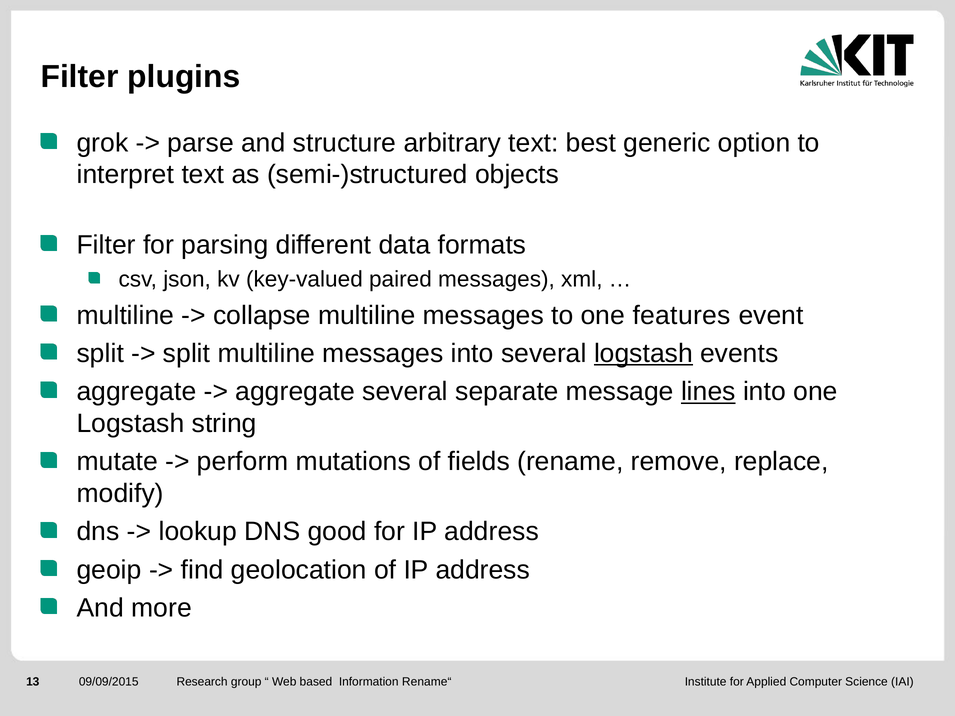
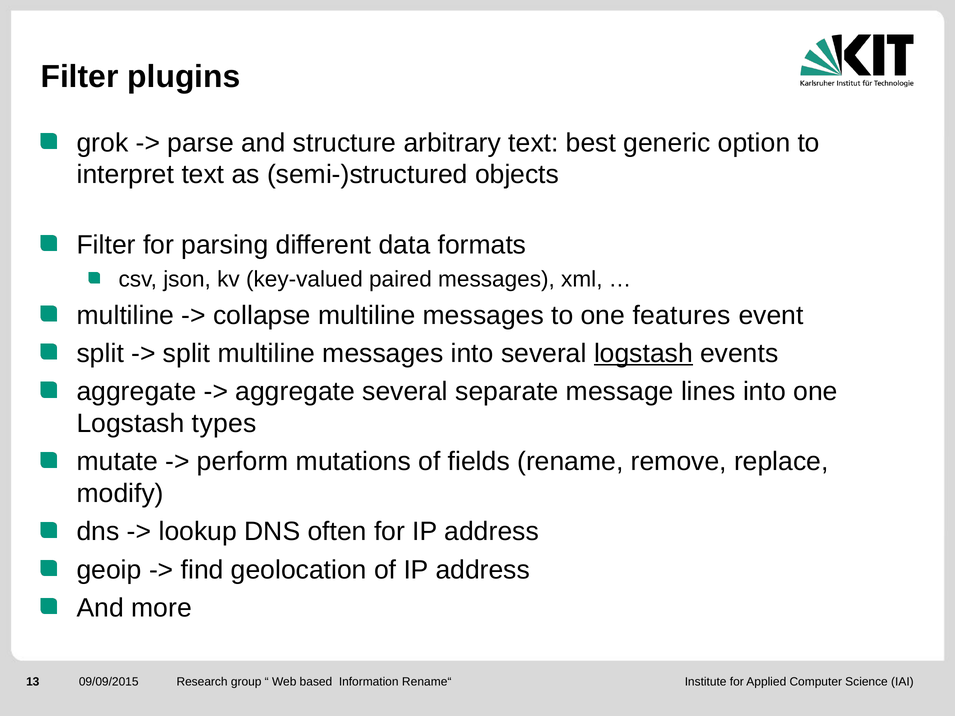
lines underline: present -> none (708, 392)
string: string -> types (224, 424)
good: good -> often (337, 532)
